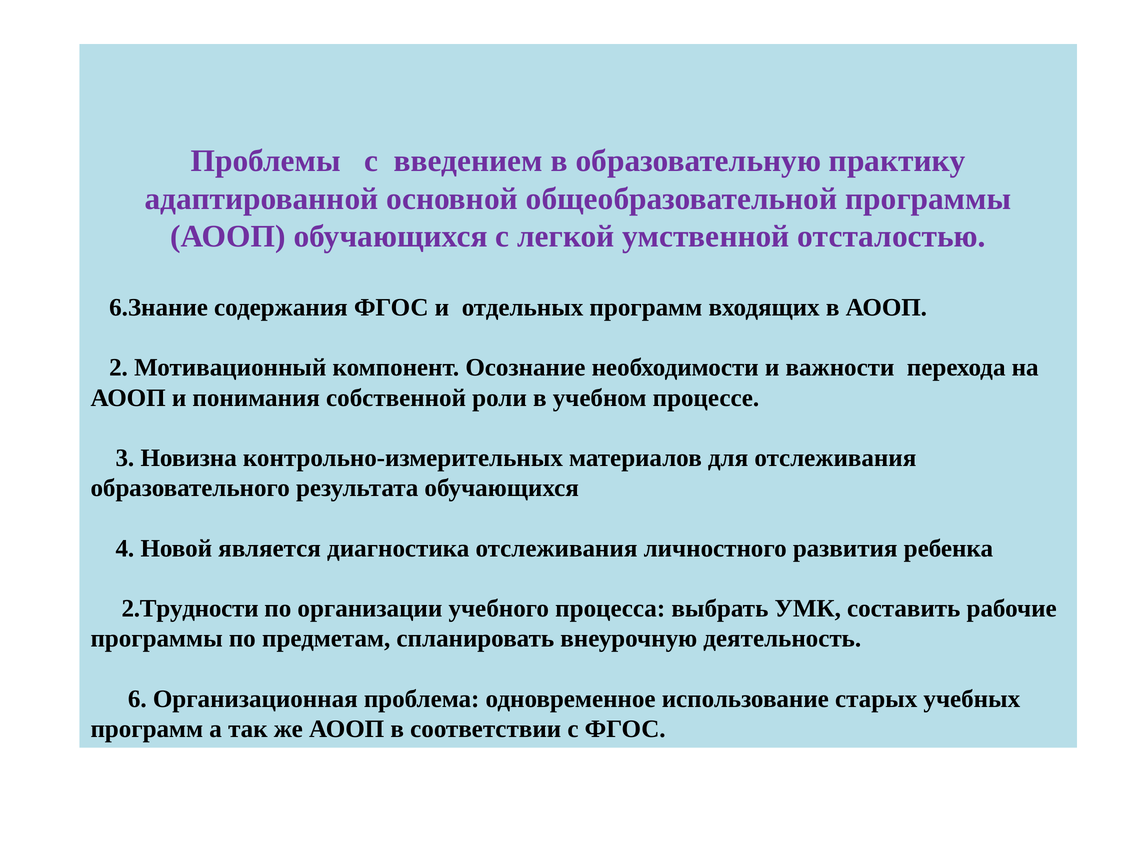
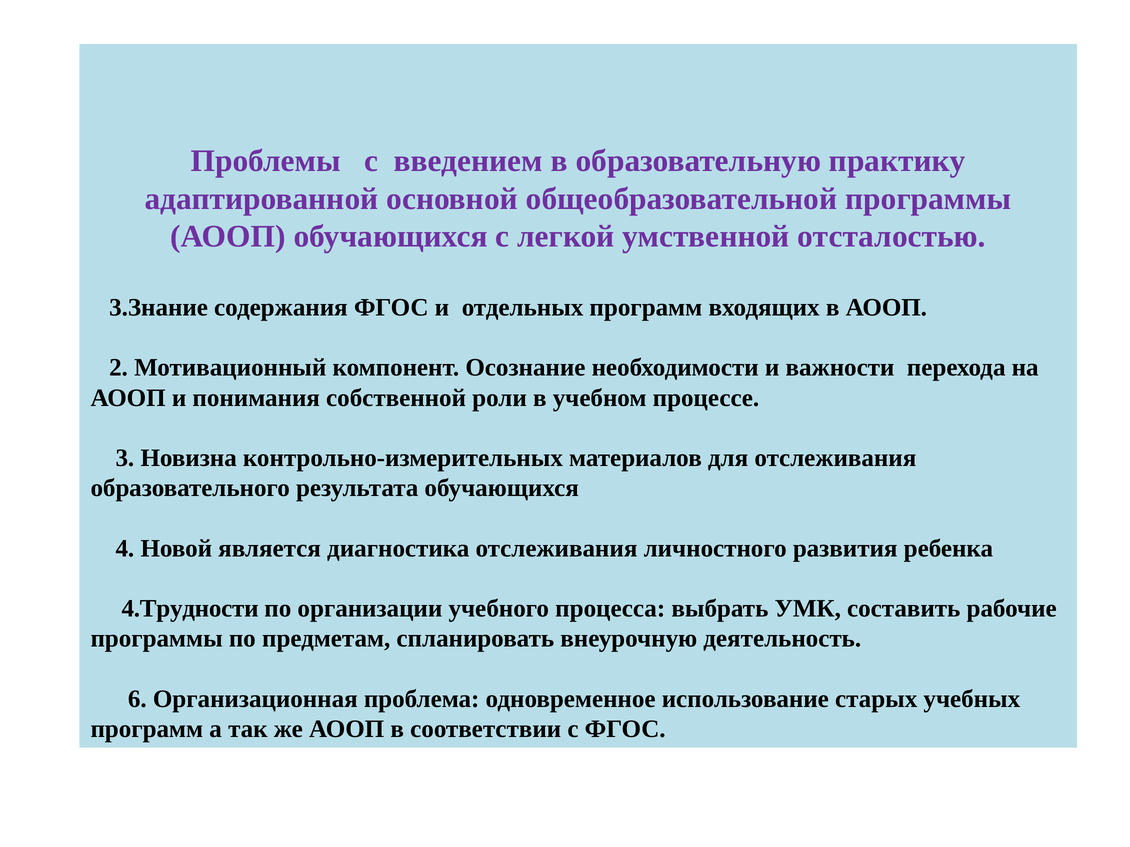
6.Знание: 6.Знание -> 3.Знание (159, 308)
2.Трудности: 2.Трудности -> 4.Трудности (190, 609)
